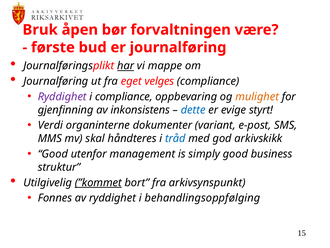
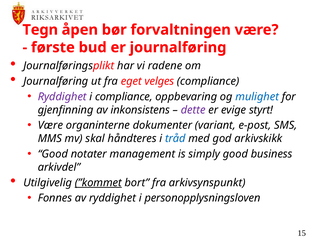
Bruk: Bruk -> Tegn (40, 30)
har underline: present -> none (126, 66)
mappe: mappe -> radene (165, 66)
mulighet colour: orange -> blue (257, 96)
dette colour: blue -> purple (193, 110)
Verdi: Verdi -> Være (50, 125)
utenfor: utenfor -> notater (89, 154)
struktur: struktur -> arkivdel (59, 167)
behandlingsoppfølging: behandlingsoppfølging -> personopplysningsloven (202, 198)
